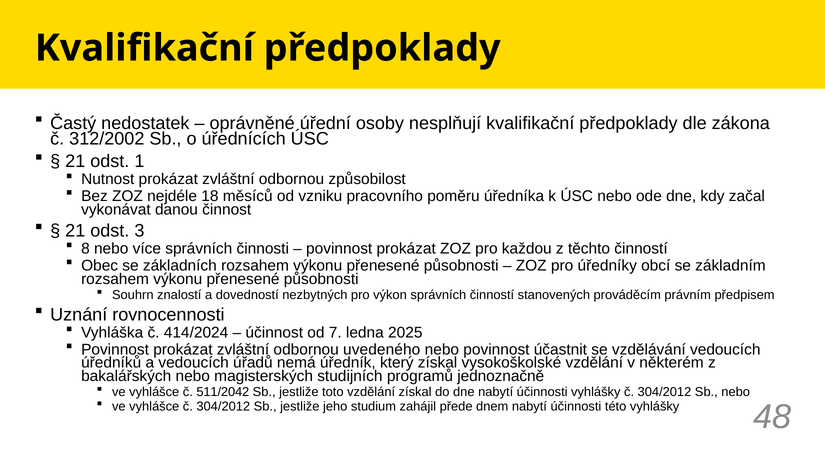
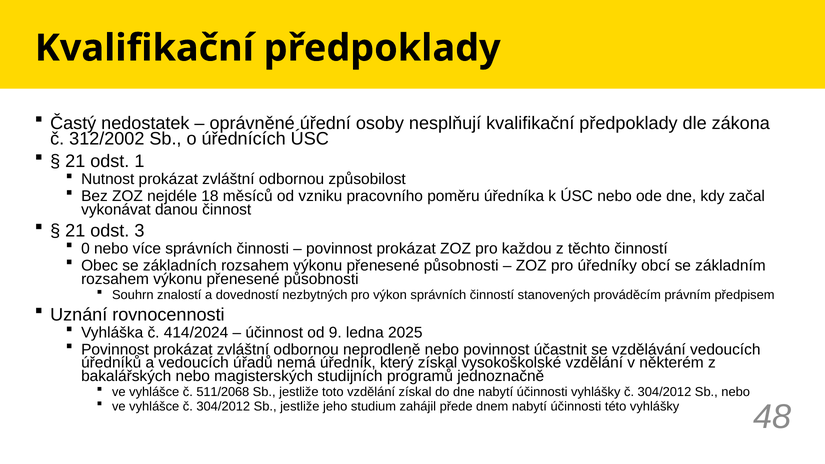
8: 8 -> 0 (85, 249)
7: 7 -> 9 (335, 333)
uvedeného: uvedeného -> neprodleně (382, 350)
511/2042: 511/2042 -> 511/2068 (223, 392)
